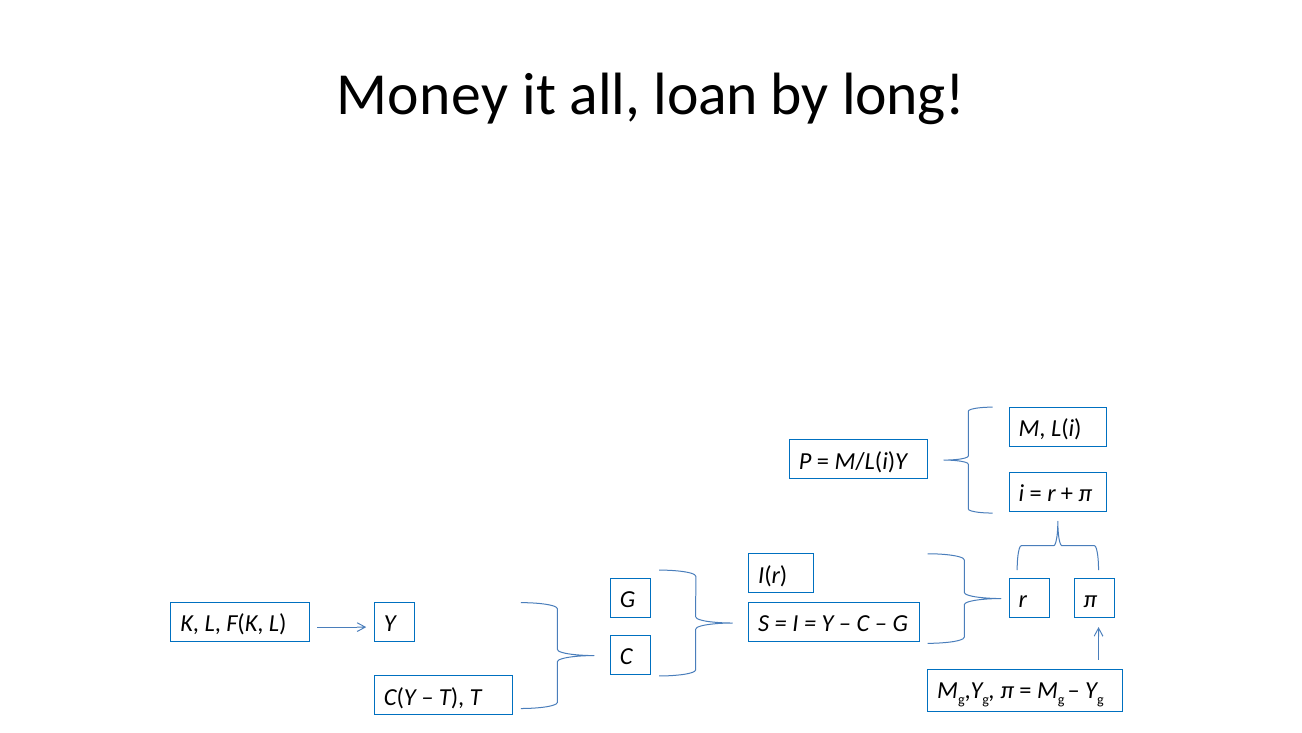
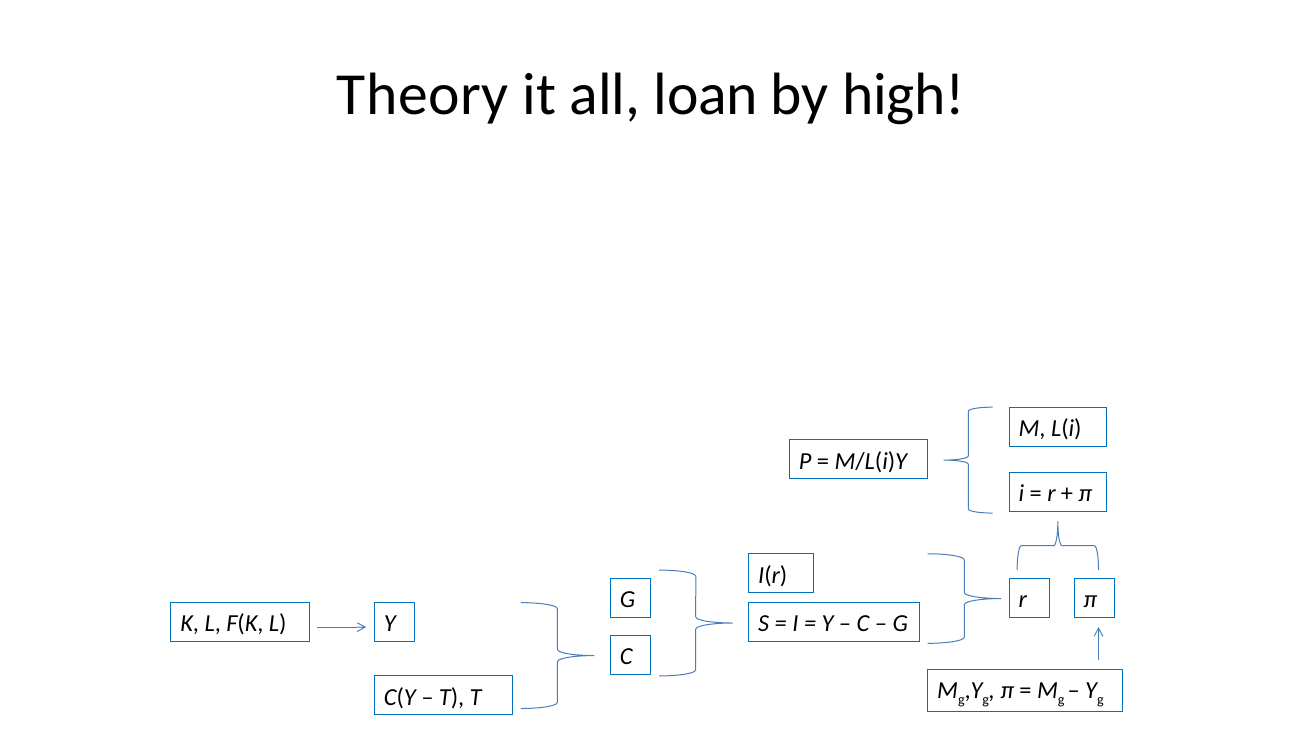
Money: Money -> Theory (423, 95)
long: long -> high (903, 95)
